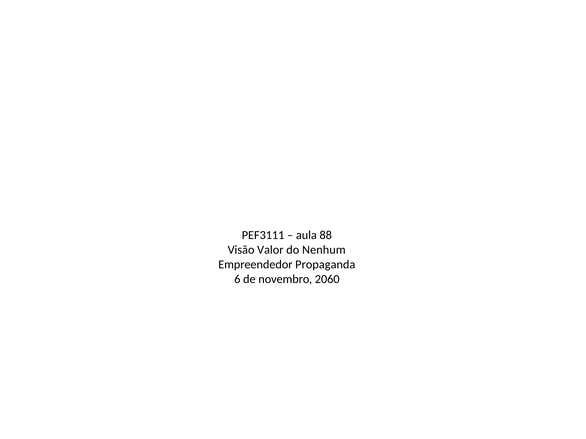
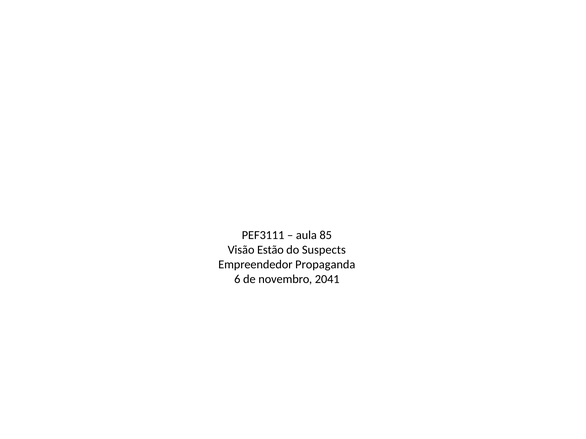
88: 88 -> 85 (326, 235)
Valor: Valor -> Estão (270, 250)
Nenhum: Nenhum -> Suspects (324, 250)
2060: 2060 -> 2041 (327, 279)
